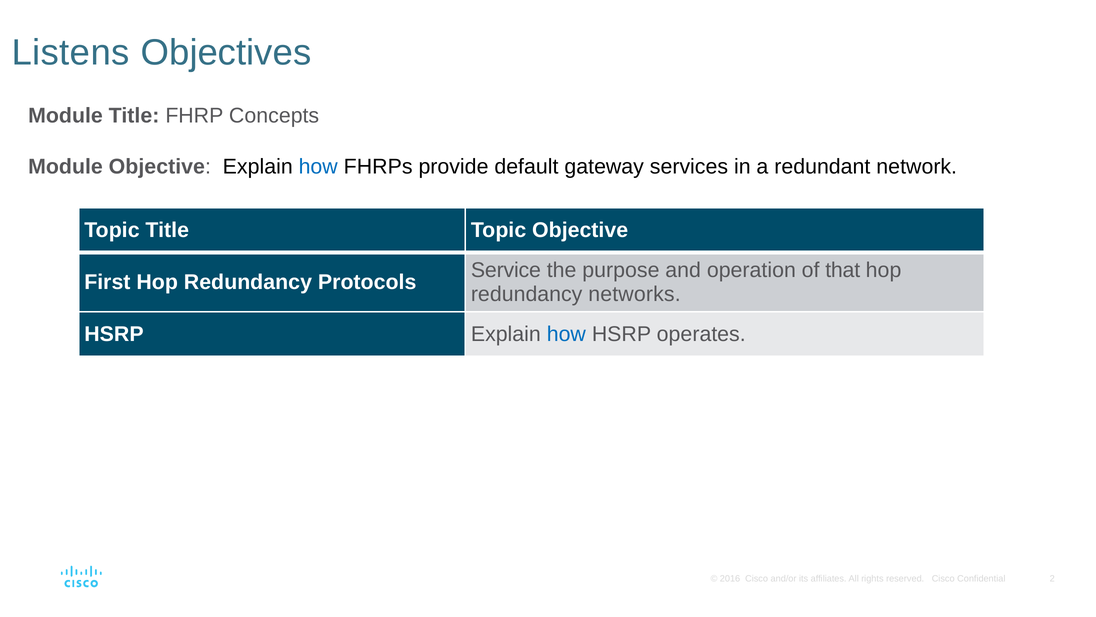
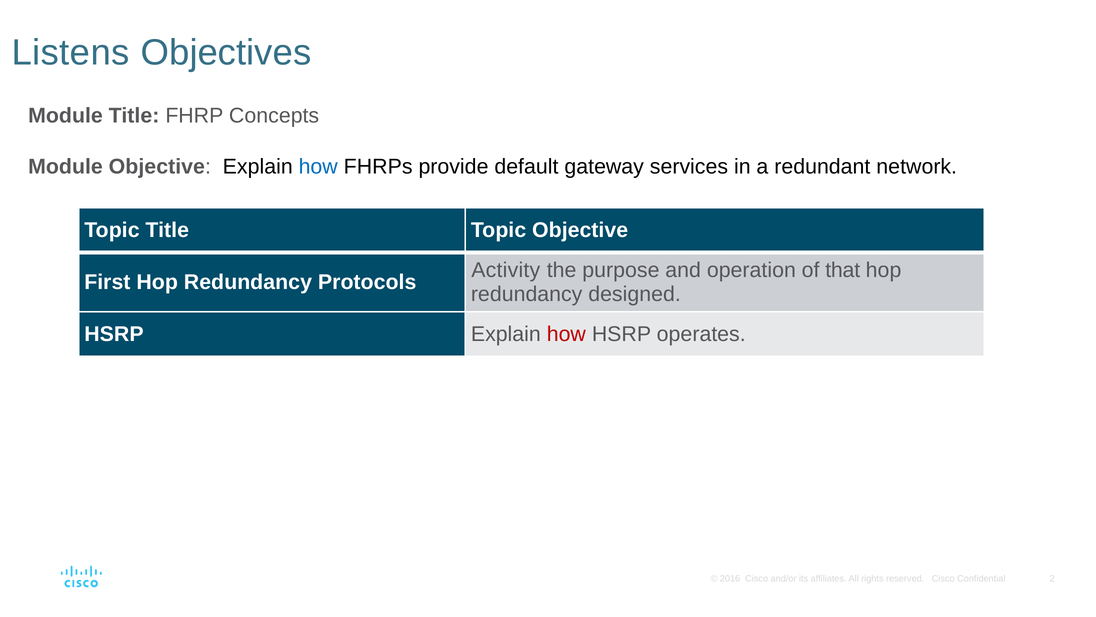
Service: Service -> Activity (506, 270)
networks: networks -> designed (635, 294)
how colour: blue -> red (566, 334)
